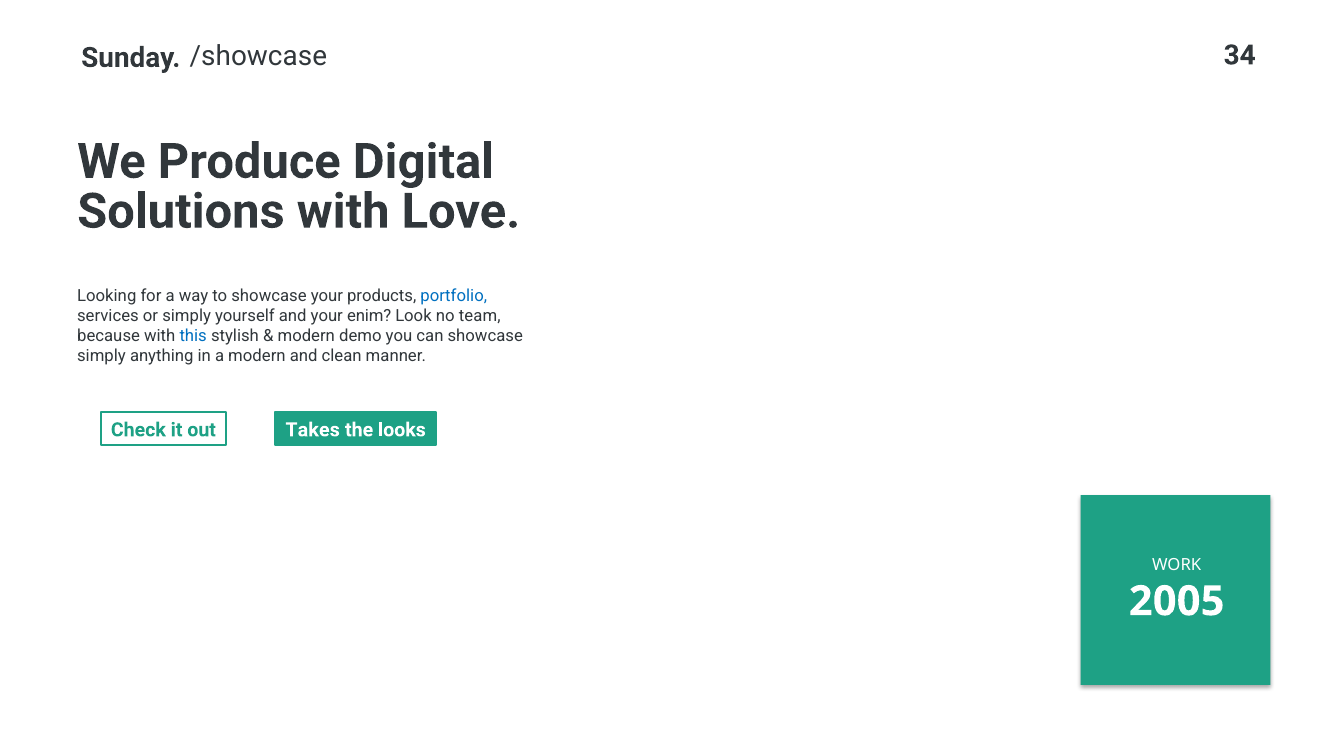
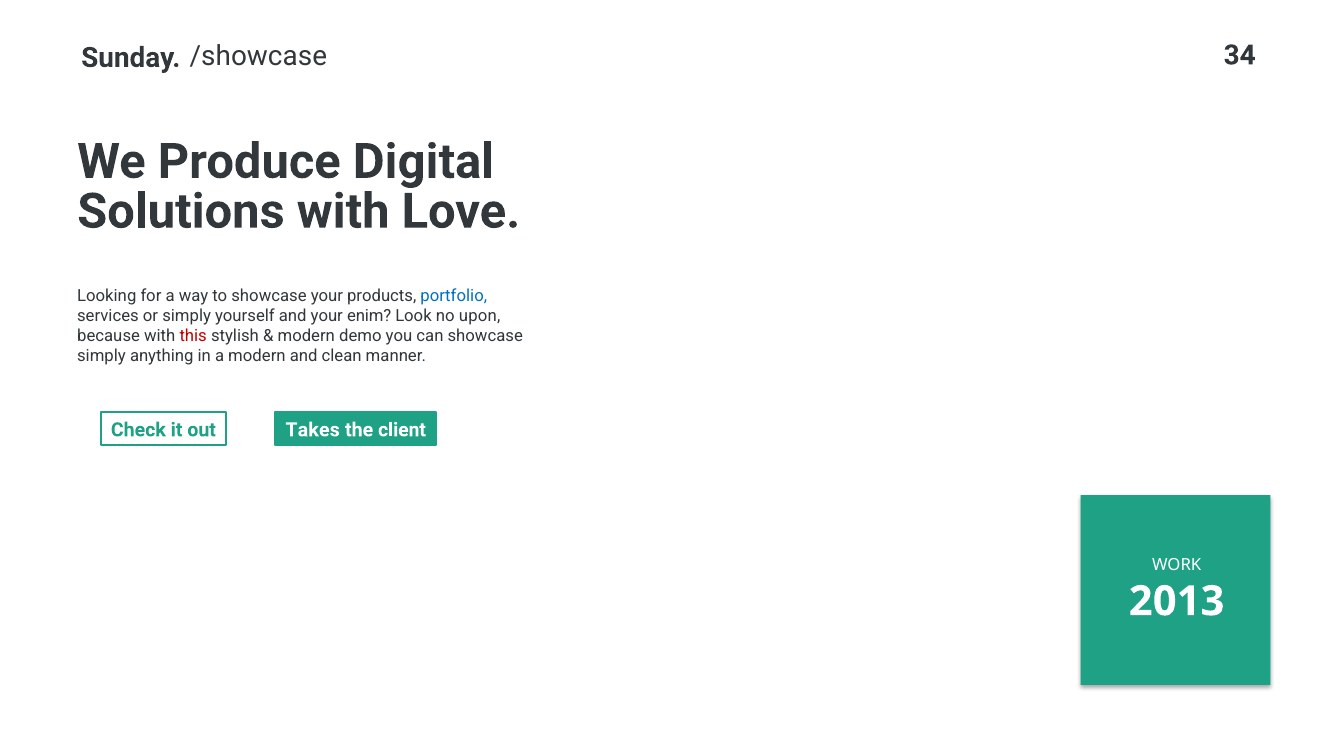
team: team -> upon (480, 316)
this colour: blue -> red (193, 336)
looks: looks -> client (402, 430)
2005: 2005 -> 2013 (1177, 602)
